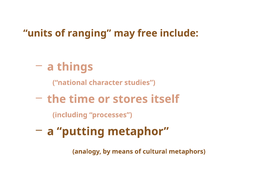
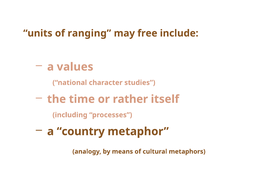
things: things -> values (75, 67)
stores: stores -> rather (130, 99)
putting: putting -> country (81, 131)
